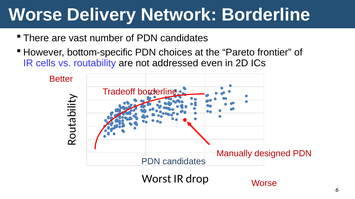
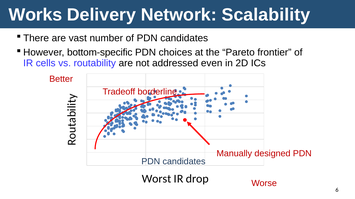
Worse: Worse -> Works (35, 15)
Network Borderline: Borderline -> Scalability (266, 15)
